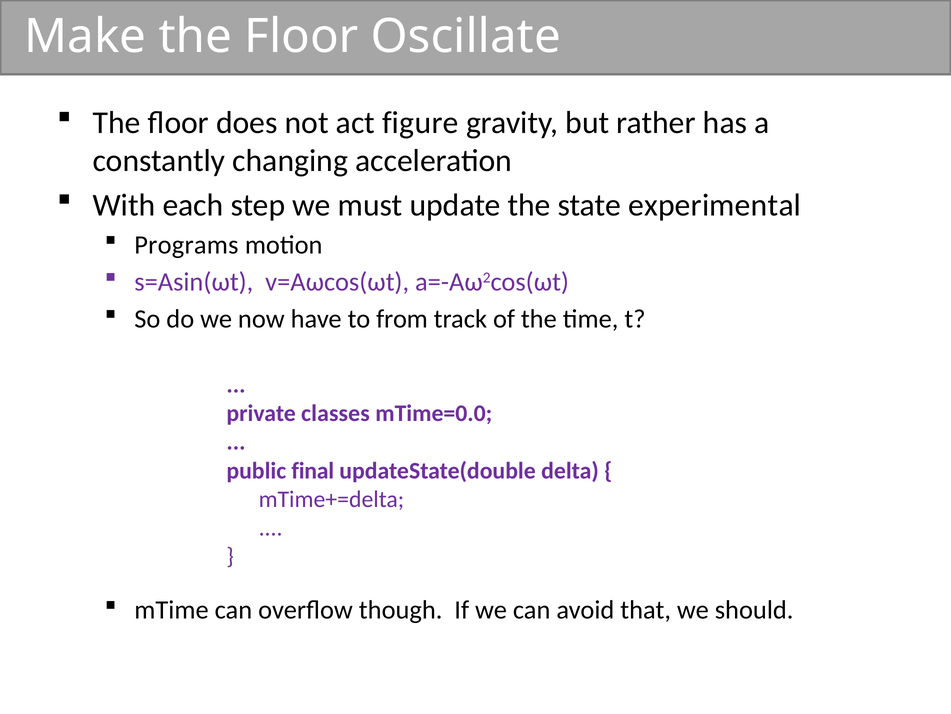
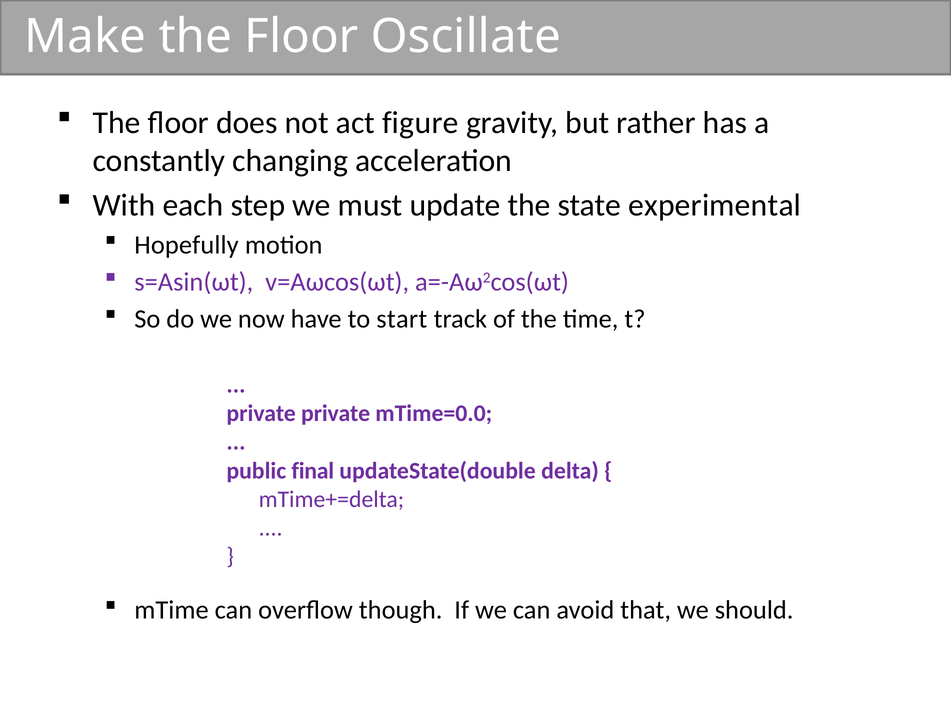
Programs: Programs -> Hopefully (187, 245)
from: from -> start (402, 319)
private classes: classes -> private (336, 413)
